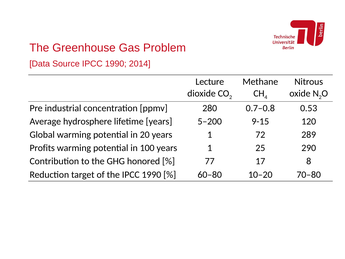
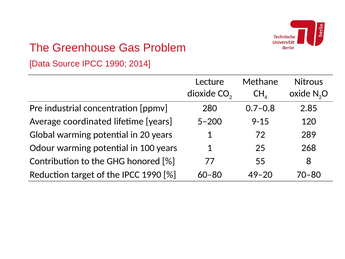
0.53: 0.53 -> 2.85 (309, 108)
hydrosphere: hydrosphere -> coordinated (87, 121)
Profits: Profits -> Odour (42, 148)
290: 290 -> 268 (309, 148)
17: 17 -> 55 (260, 161)
10–20: 10–20 -> 49–20 (260, 174)
